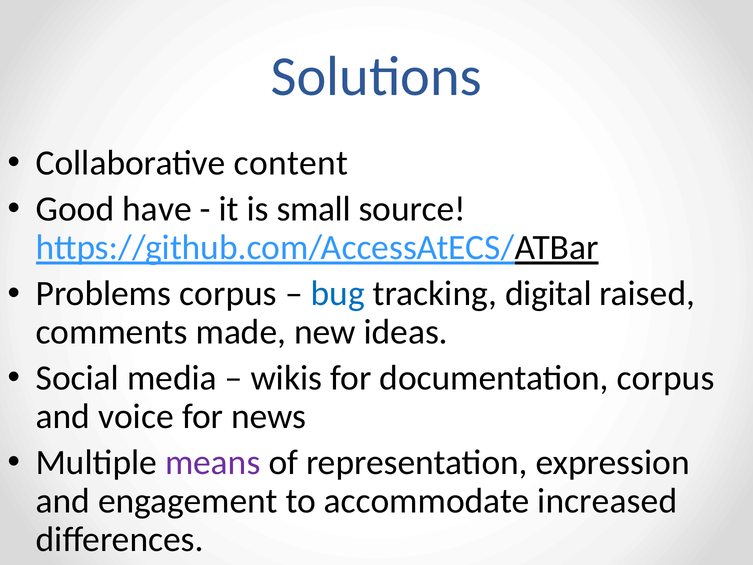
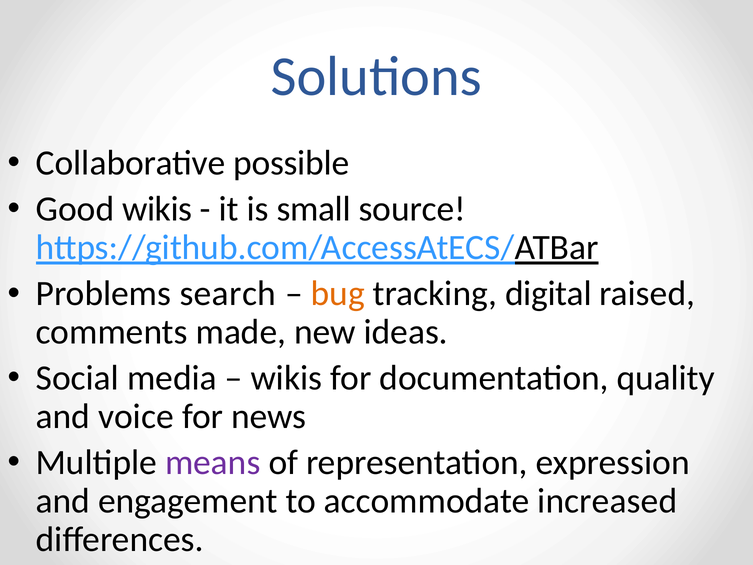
content: content -> possible (291, 163)
Good have: have -> wikis (157, 209)
Problems corpus: corpus -> search (228, 294)
bug colour: blue -> orange (338, 294)
documentation corpus: corpus -> quality (666, 378)
